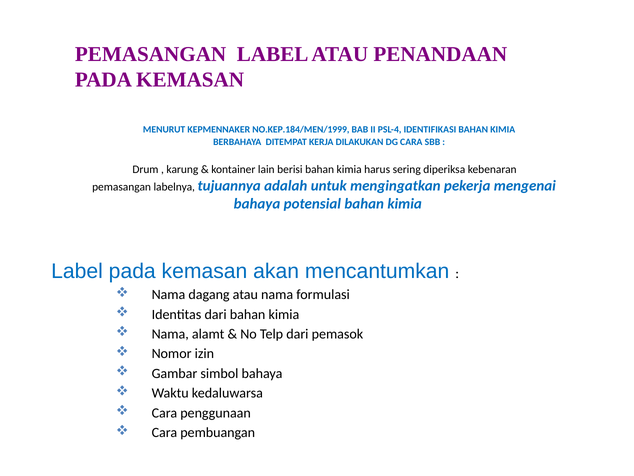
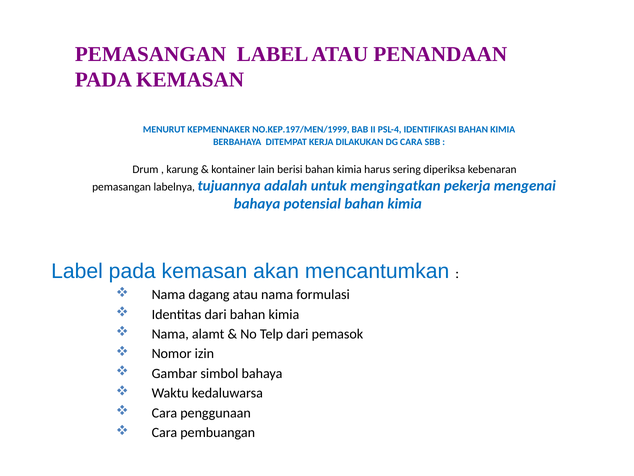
NO.KEP.184/MEN/1999: NO.KEP.184/MEN/1999 -> NO.KEP.197/MEN/1999 (301, 130)
